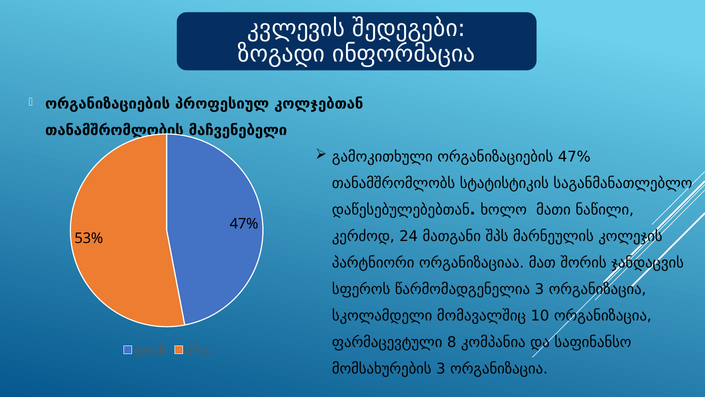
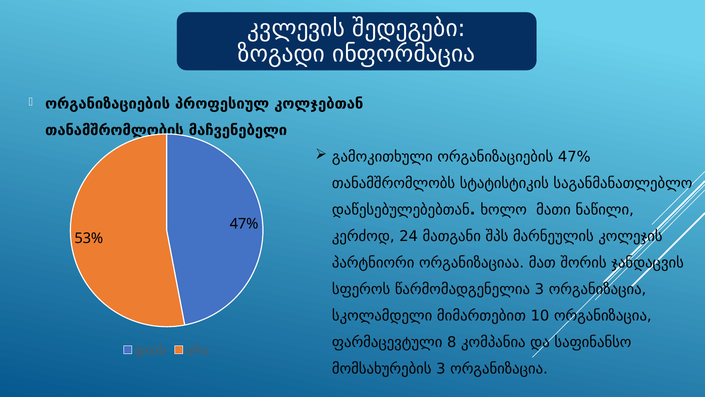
მომავალშიც: მომავალშიც -> მიმართებით (481, 315)
